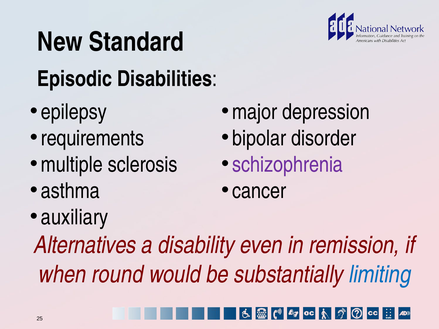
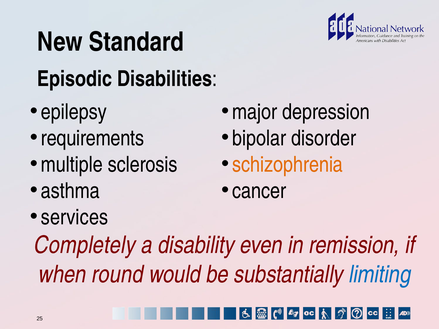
schizophrenia colour: purple -> orange (288, 165)
auxiliary: auxiliary -> services (75, 217)
Alternatives: Alternatives -> Completely (85, 245)
